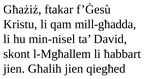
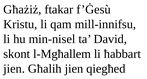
mill-għadda: mill-għadda -> mill-innifsu (105, 24)
